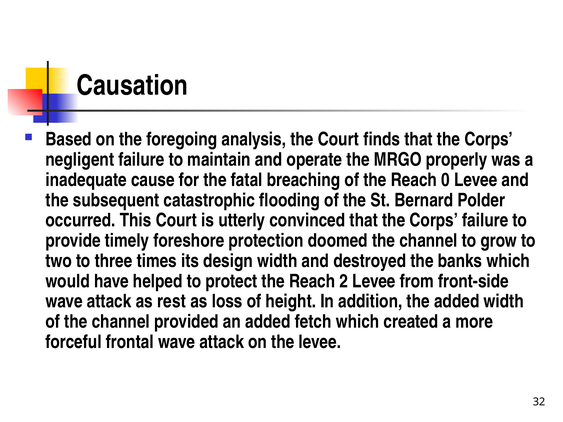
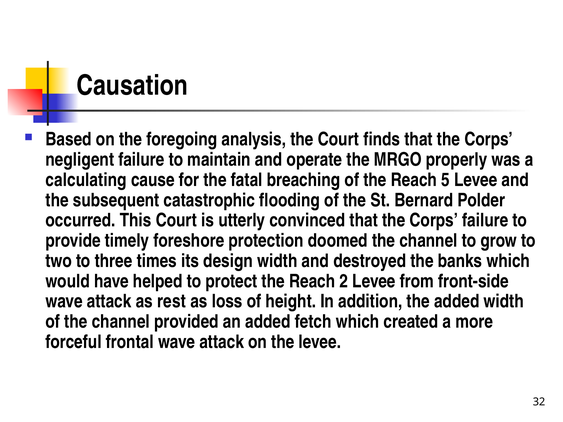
inadequate: inadequate -> calculating (86, 180)
0: 0 -> 5 (446, 180)
